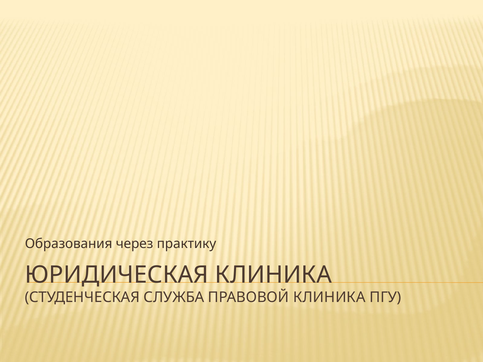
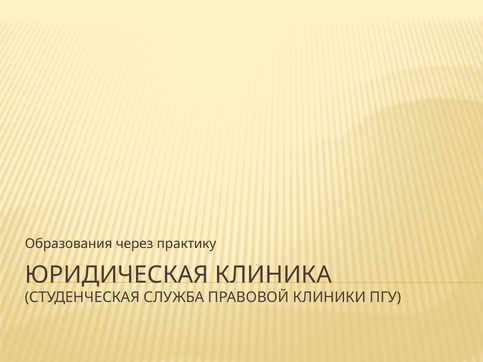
ПРАВОВОЙ КЛИНИКА: КЛИНИКА -> КЛИНИКИ (329, 298)
